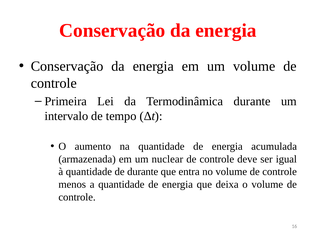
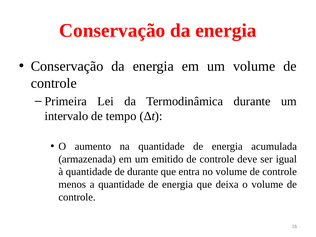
nuclear: nuclear -> emitido (167, 159)
